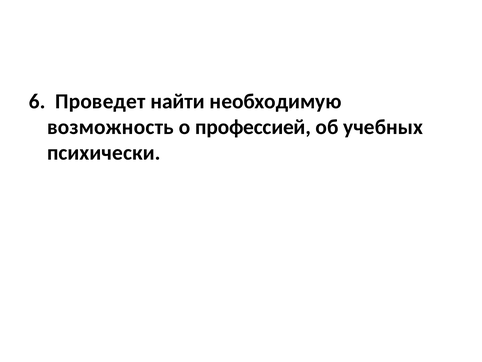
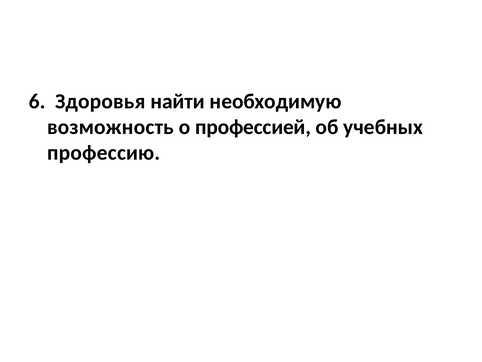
Проведет: Проведет -> Здоровья (100, 101)
психически: психически -> профессию (104, 153)
